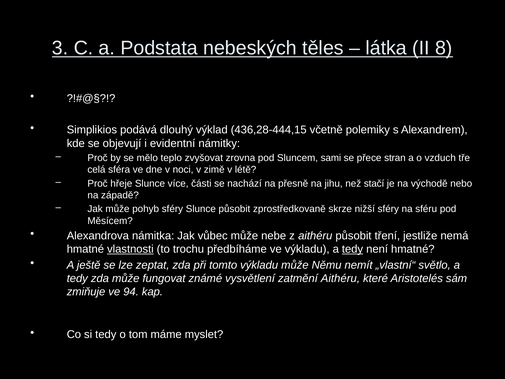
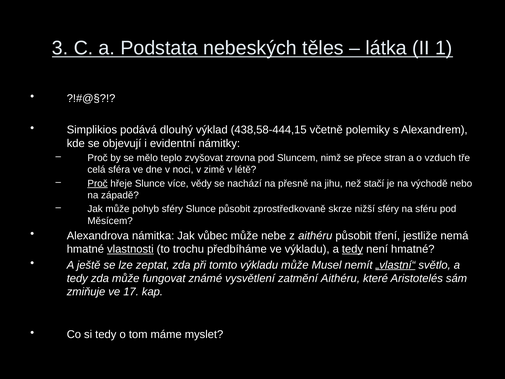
8: 8 -> 1 (444, 48)
436,28-444,15: 436,28-444,15 -> 438,58-444,15 (269, 130)
sami: sami -> nimž (331, 158)
Proč underline: none -> present (98, 183)
části: části -> vědy (201, 183)
Němu: Němu -> Musel (327, 265)
„vlastní“ underline: none -> present (396, 265)
94: 94 -> 17 (131, 292)
